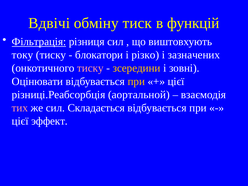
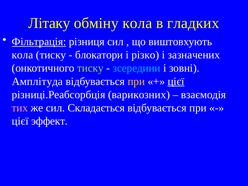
Вдвічі: Вдвічі -> Літаку (49, 23)
обміну тиск: тиск -> кола (137, 23)
функцій: функцій -> гладких (193, 23)
току: току -> кола (22, 55)
тиску colour: pink -> light green (90, 68)
зсередини colour: yellow -> light blue (137, 68)
Оцінювати: Оцінювати -> Амплітуда (37, 81)
цієї underline: none -> present (176, 81)
аортальной: аортальной -> варикозних (139, 95)
